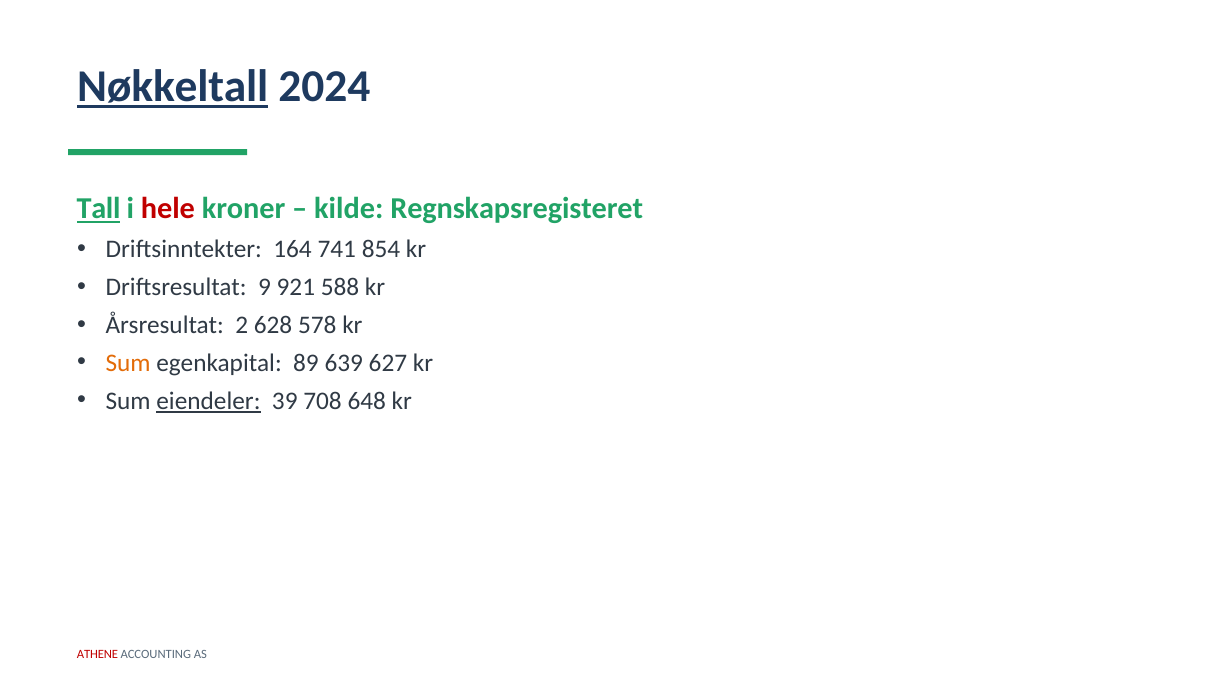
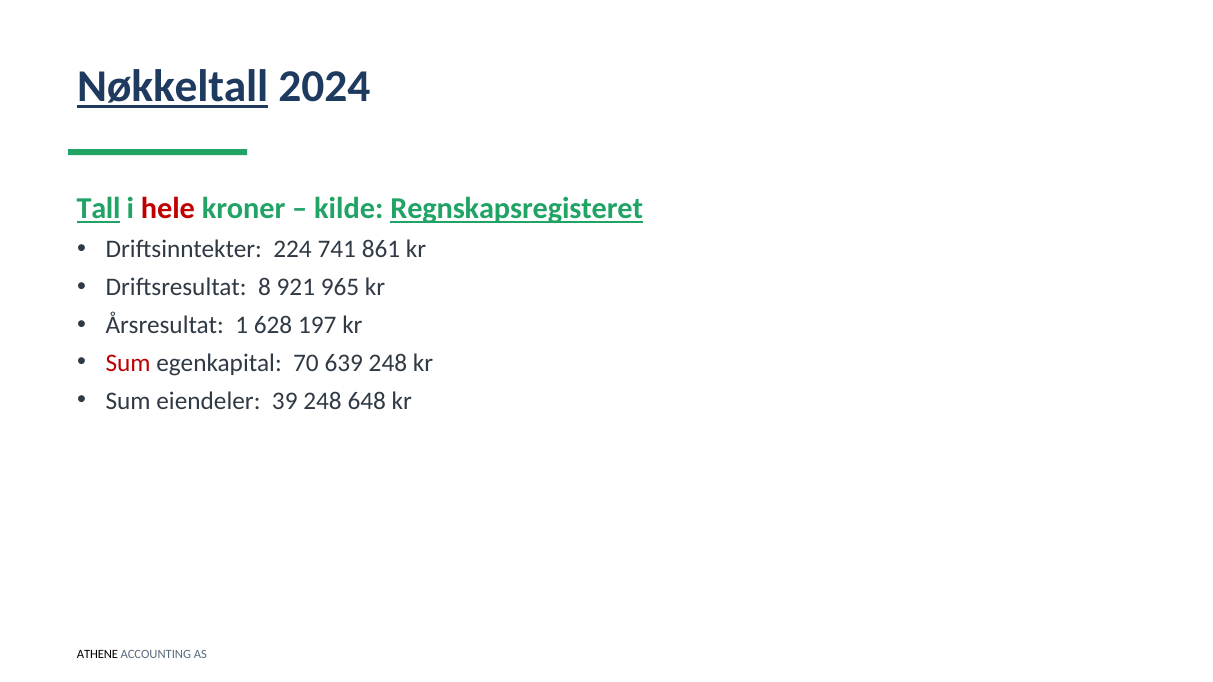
Regnskapsregisteret underline: none -> present (517, 209)
164: 164 -> 224 (293, 249)
854: 854 -> 861 (381, 249)
9: 9 -> 8 (265, 287)
588: 588 -> 965 (340, 287)
2: 2 -> 1 (242, 325)
578: 578 -> 197 (317, 325)
Sum colour: orange -> red (128, 363)
89: 89 -> 70 (306, 363)
639 627: 627 -> 248 (388, 363)
eiendeler underline: present -> none (208, 401)
39 708: 708 -> 248 (323, 401)
ATHENE colour: red -> black (98, 655)
